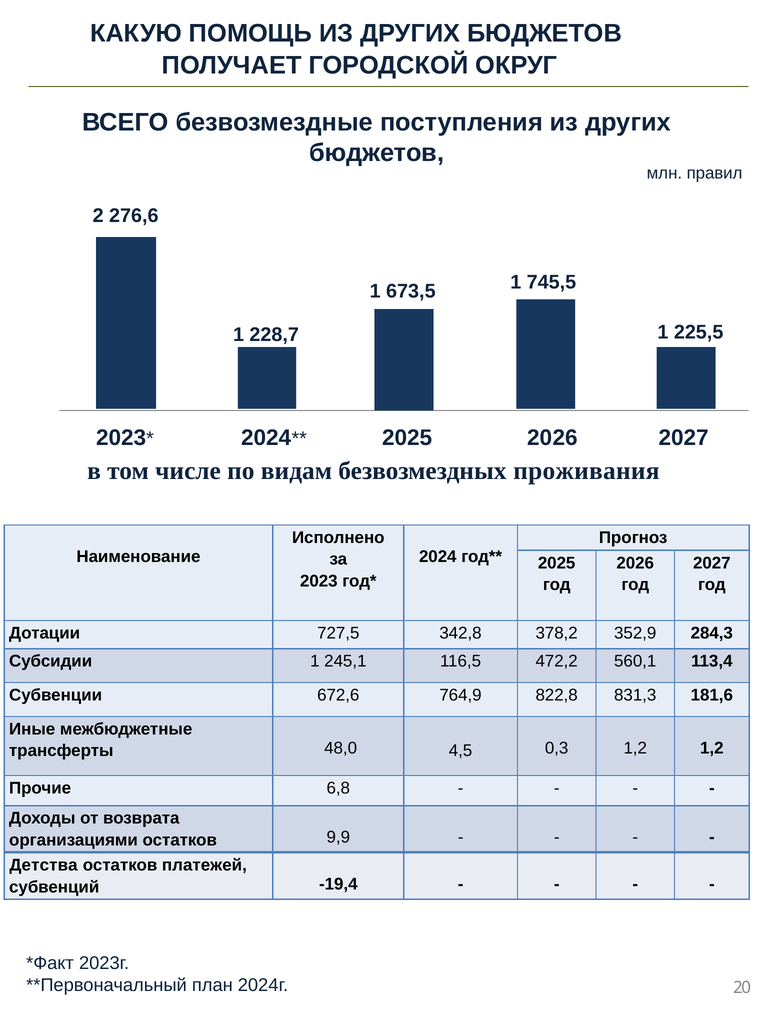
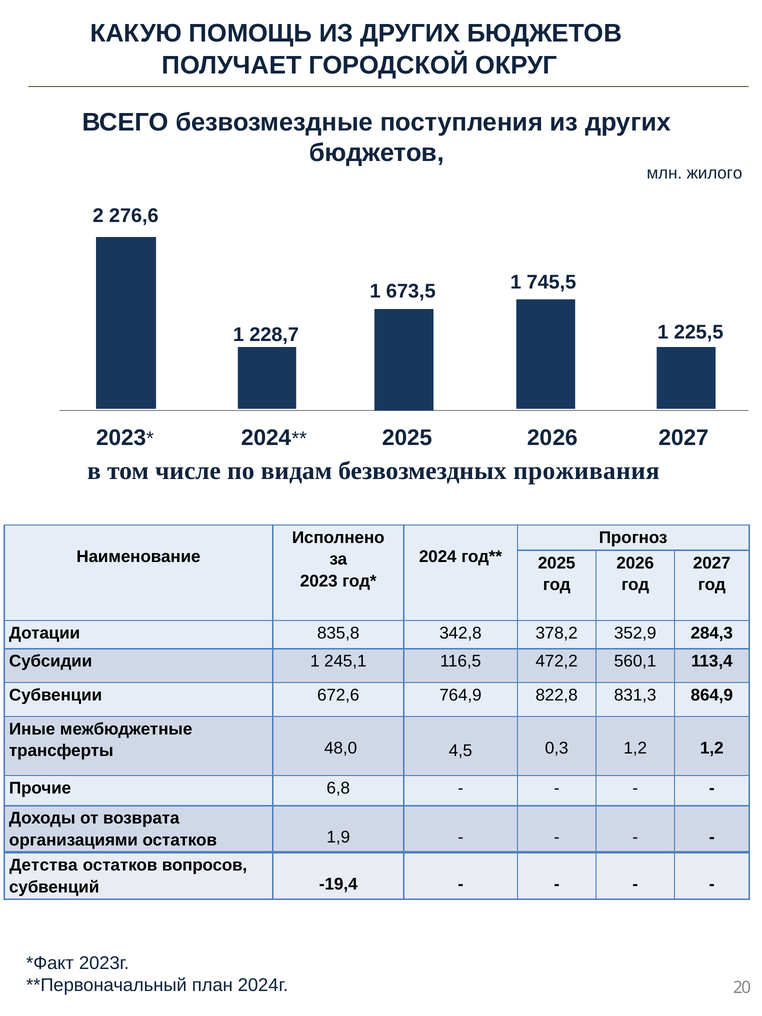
правил: правил -> жилого (714, 173)
727,5: 727,5 -> 835,8 (338, 633)
181,6: 181,6 -> 864,9 (712, 695)
9,9: 9,9 -> 1,9 (338, 837)
платежей: платежей -> вопросов (205, 865)
